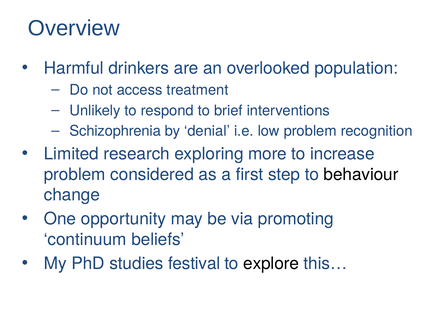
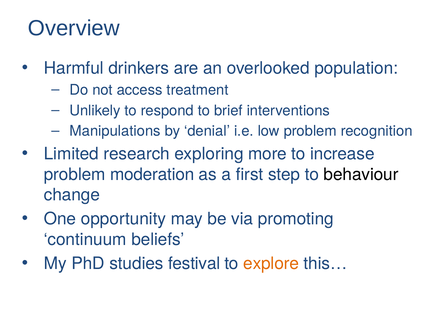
Schizophrenia: Schizophrenia -> Manipulations (115, 131)
considered: considered -> moderation (152, 174)
explore colour: black -> orange (271, 263)
